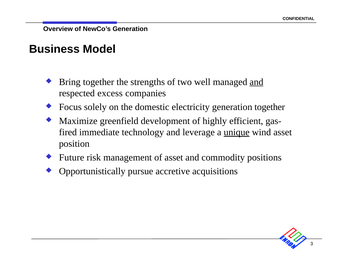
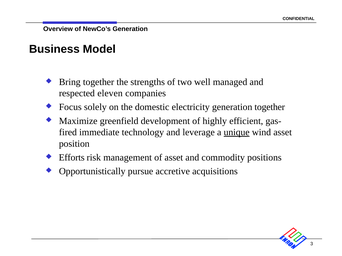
and underline: present -> none (256, 82)
excess: excess -> eleven (110, 94)
Future: Future -> Efforts (72, 158)
